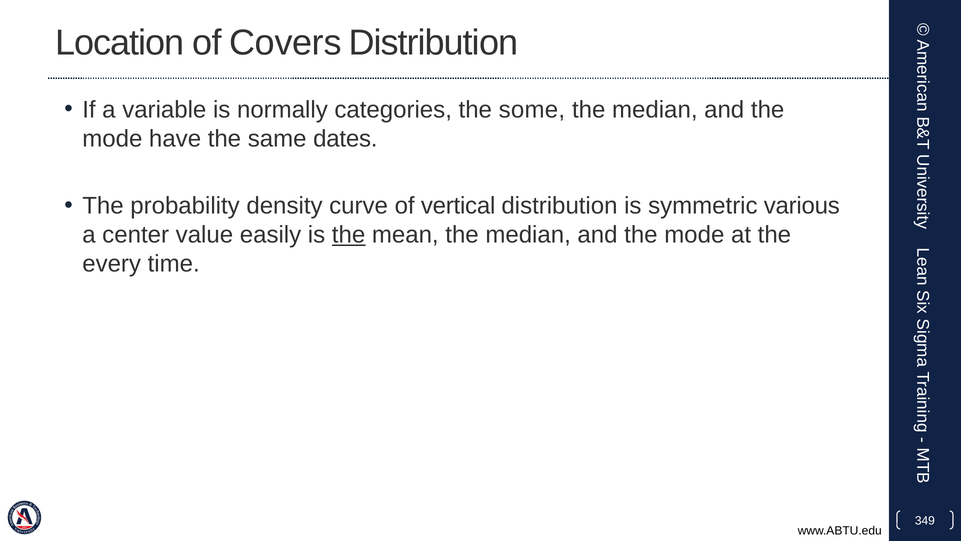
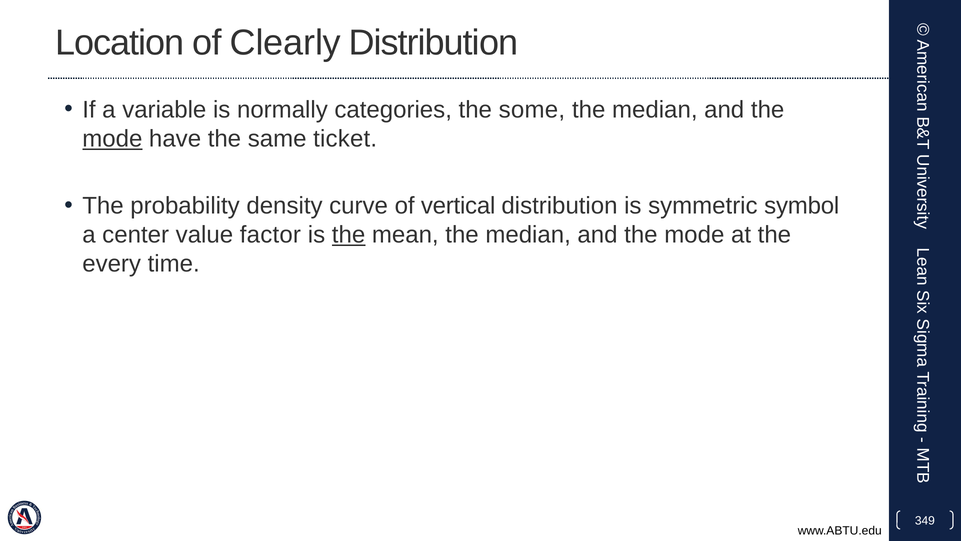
Covers: Covers -> Clearly (285, 43)
mode underline: none -> present (112, 139)
dates: dates -> ticket (345, 139)
various: various -> symbol (802, 206)
easily: easily -> factor (270, 235)
